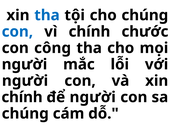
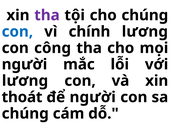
tha colour: blue -> purple (47, 15)
chính chước: chước -> lương (145, 31)
người: người -> lương (25, 80)
chính: chính -> thoát (22, 97)
